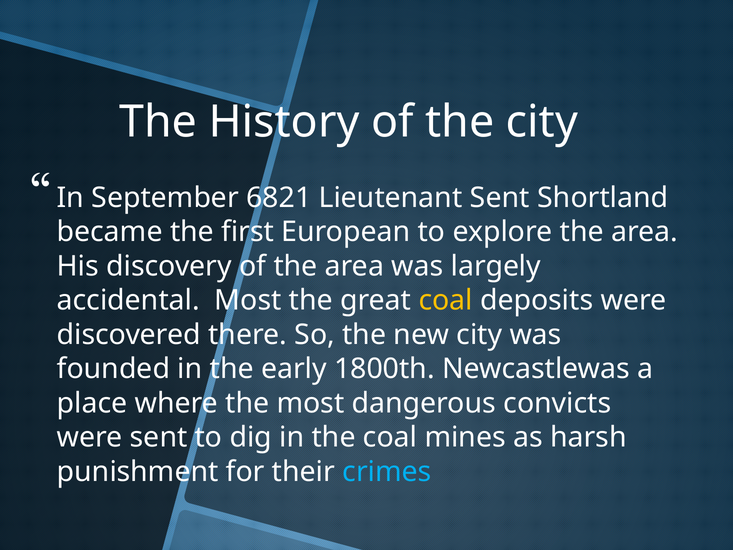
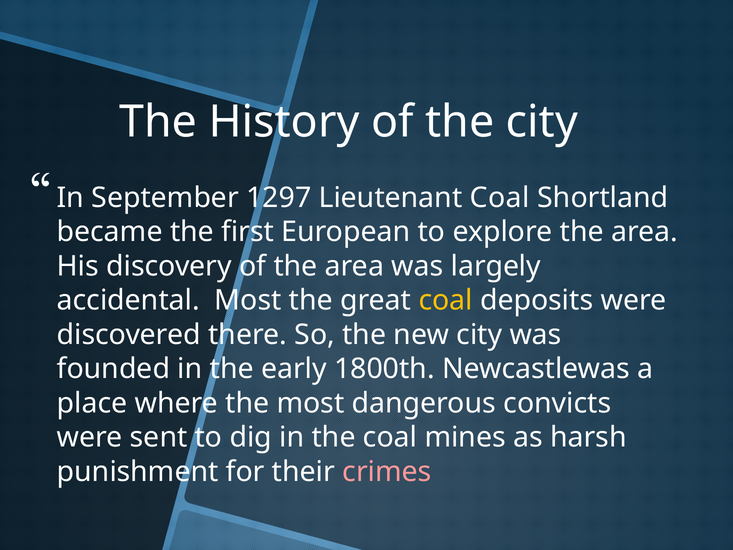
6821: 6821 -> 1297 (279, 198)
Lieutenant Sent: Sent -> Coal (500, 198)
crimes colour: light blue -> pink (387, 471)
